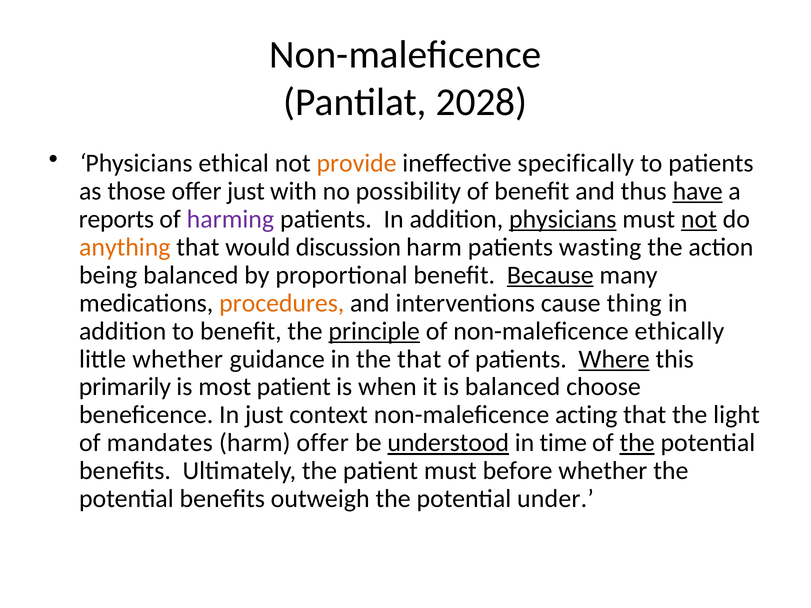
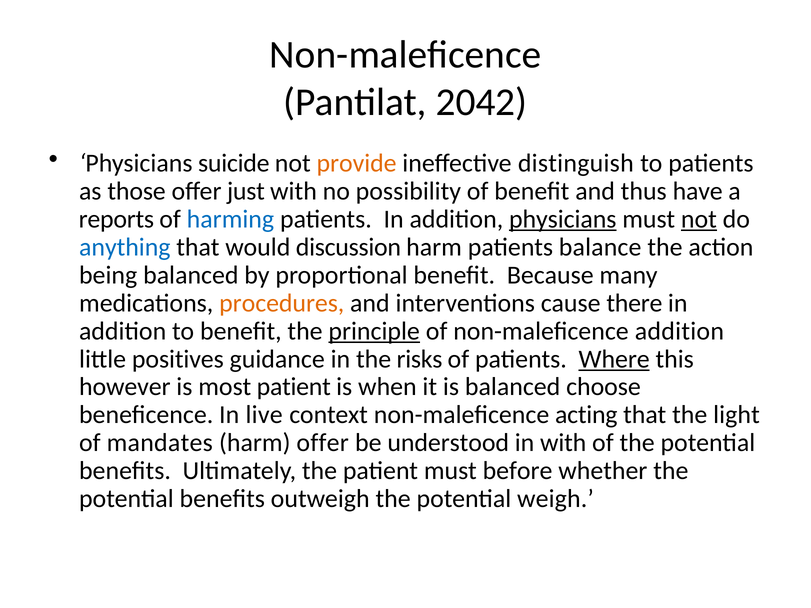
2028: 2028 -> 2042 (481, 102)
ethical: ethical -> suicide (234, 163)
specifically: specifically -> distinguish (576, 163)
have underline: present -> none (698, 191)
harming colour: purple -> blue (230, 219)
anything colour: orange -> blue (125, 247)
wasting: wasting -> balance (600, 247)
Because underline: present -> none (550, 275)
thing: thing -> there (634, 303)
non-maleficence ethically: ethically -> addition (679, 331)
little whether: whether -> positives (178, 359)
the that: that -> risks (420, 359)
primarily: primarily -> however (125, 387)
In just: just -> live (264, 415)
understood underline: present -> none (448, 443)
in time: time -> with (563, 443)
the underline: present -> none (637, 443)
under: under -> weigh (555, 499)
